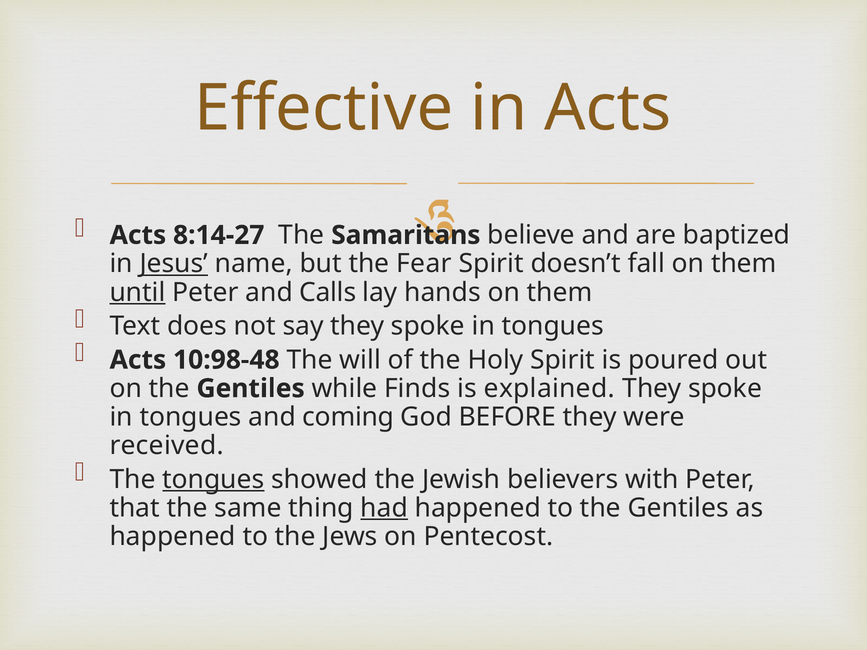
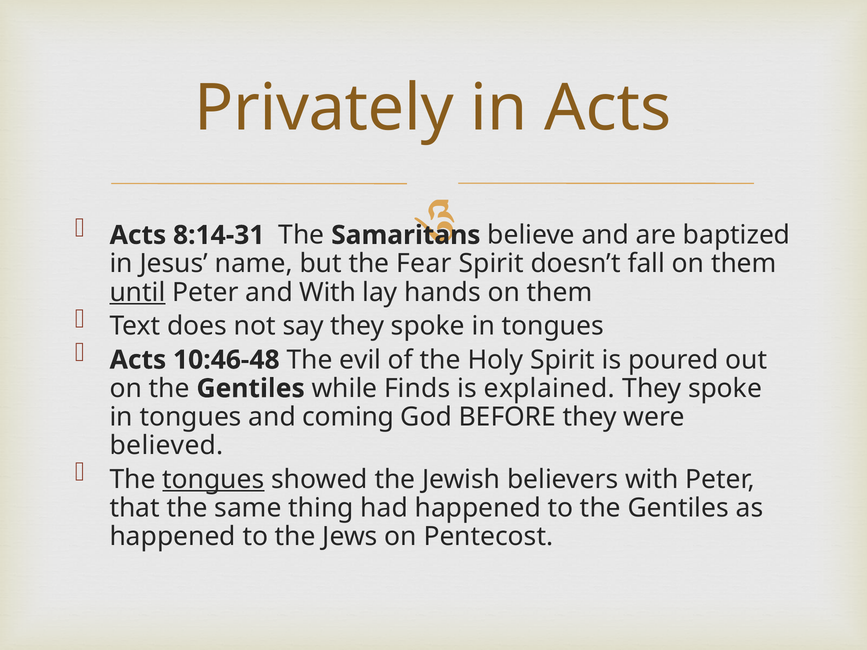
Effective: Effective -> Privately (324, 109)
8:14-27: 8:14-27 -> 8:14-31 (219, 235)
Jesus underline: present -> none (174, 264)
and Calls: Calls -> With (328, 292)
10:98-48: 10:98-48 -> 10:46-48 (226, 360)
will: will -> evil (360, 360)
received: received -> believed (167, 446)
had underline: present -> none (384, 508)
